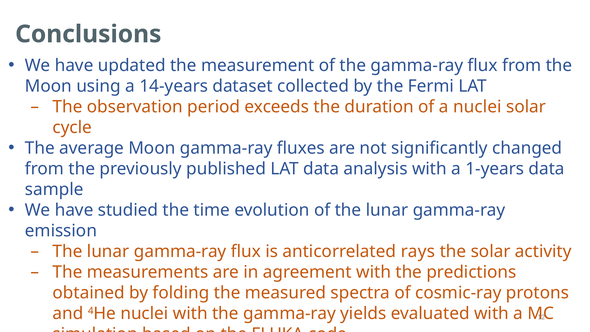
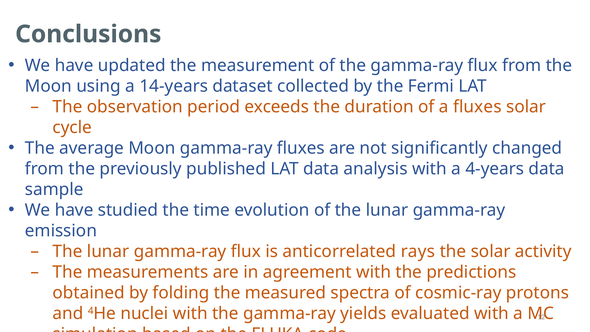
a nuclei: nuclei -> fluxes (477, 107)
1-years: 1-years -> 4-years (495, 169)
